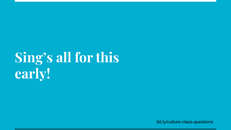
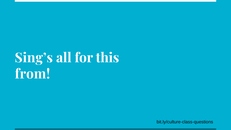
early: early -> from (32, 74)
